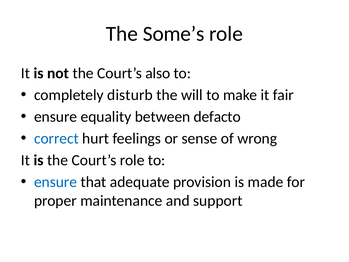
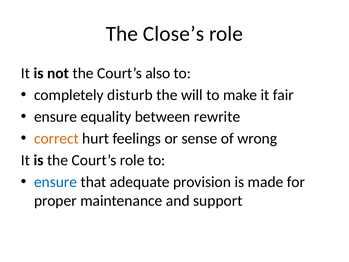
Some’s: Some’s -> Close’s (173, 34)
defacto: defacto -> rewrite (217, 117)
correct colour: blue -> orange (56, 138)
